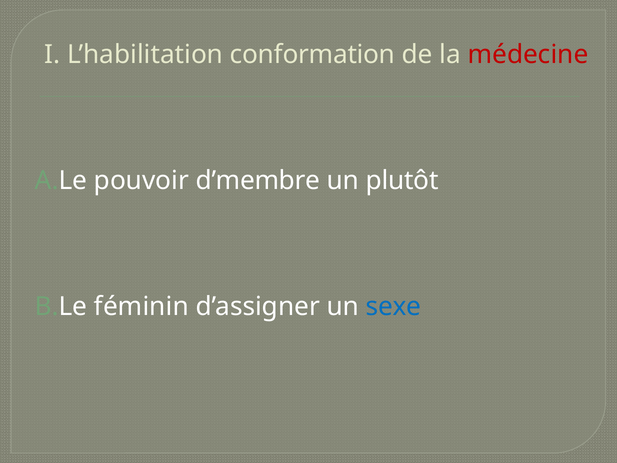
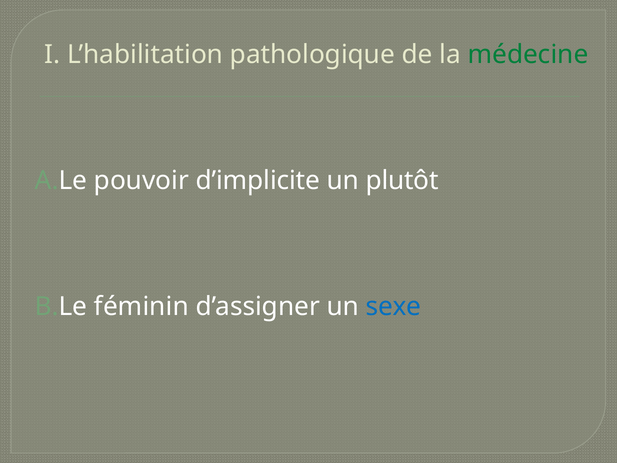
conformation: conformation -> pathologique (312, 55)
médecine colour: red -> green (528, 55)
d’membre: d’membre -> d’implicite (258, 180)
